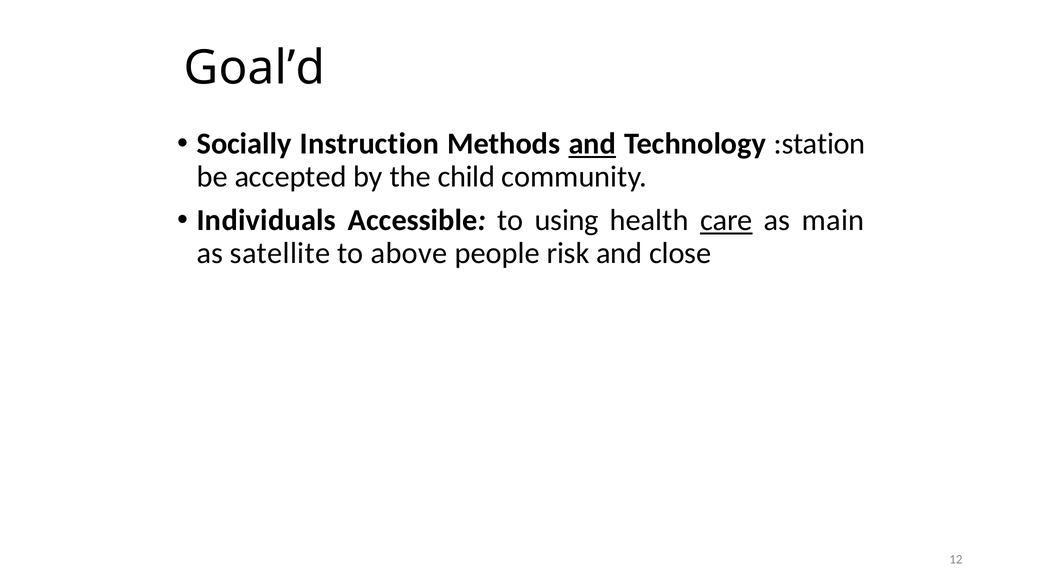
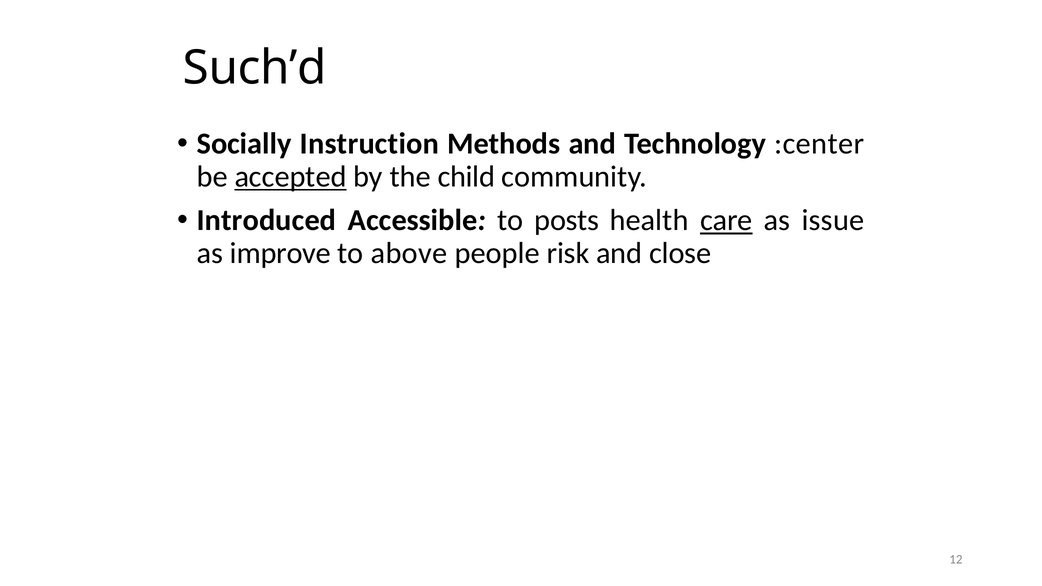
Goal’d: Goal’d -> Such’d (255, 68)
and underline: present -> none (592, 144)
:station: :station -> :center (819, 144)
accepted underline: none -> present (291, 177)
Individuals: Individuals -> Introduced (266, 220)
using: using -> posts (567, 220)
main: main -> issue (833, 220)
satellite: satellite -> improve (280, 253)
